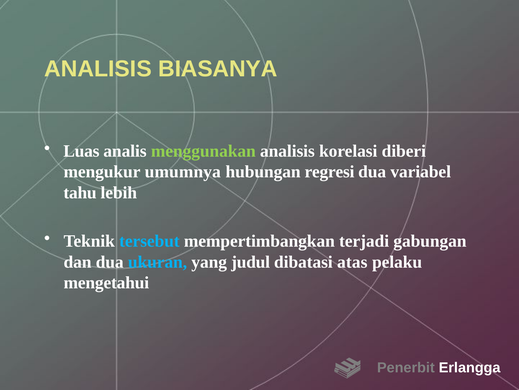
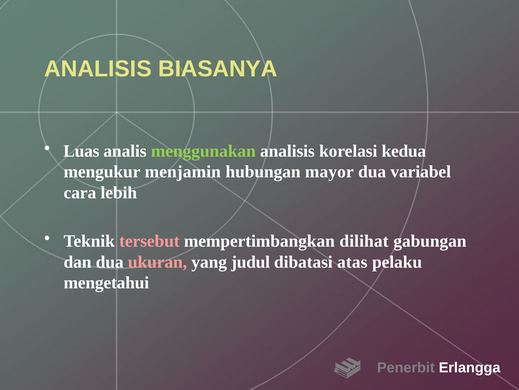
diberi: diberi -> kedua (404, 151)
umumnya: umumnya -> menjamin (183, 172)
regresi: regresi -> mayor (329, 172)
tahu: tahu -> cara (80, 192)
tersebut colour: light blue -> pink (149, 241)
terjadi: terjadi -> dilihat (364, 241)
ukuran colour: light blue -> pink (158, 262)
